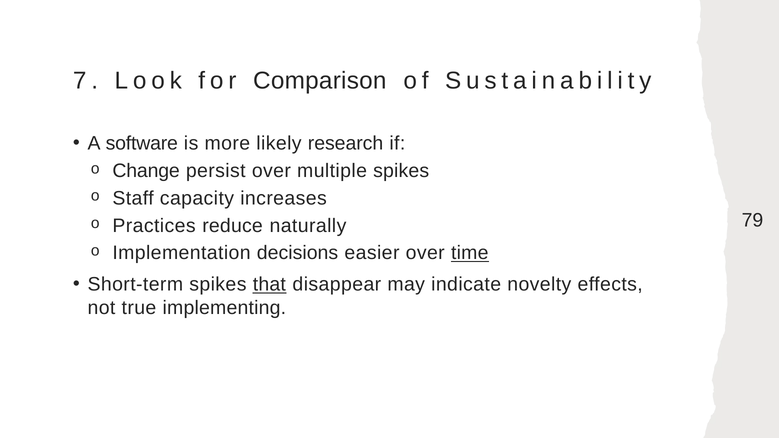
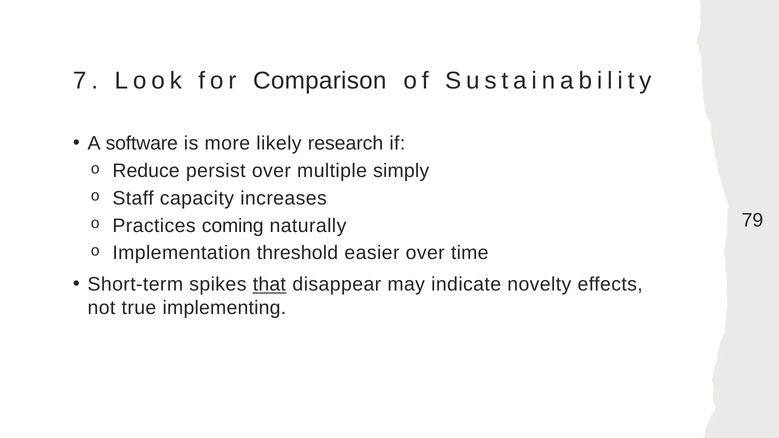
Change: Change -> Reduce (146, 171)
multiple spikes: spikes -> simply (401, 171)
reduce: reduce -> coming (233, 226)
decisions: decisions -> threshold (297, 253)
time underline: present -> none (470, 253)
